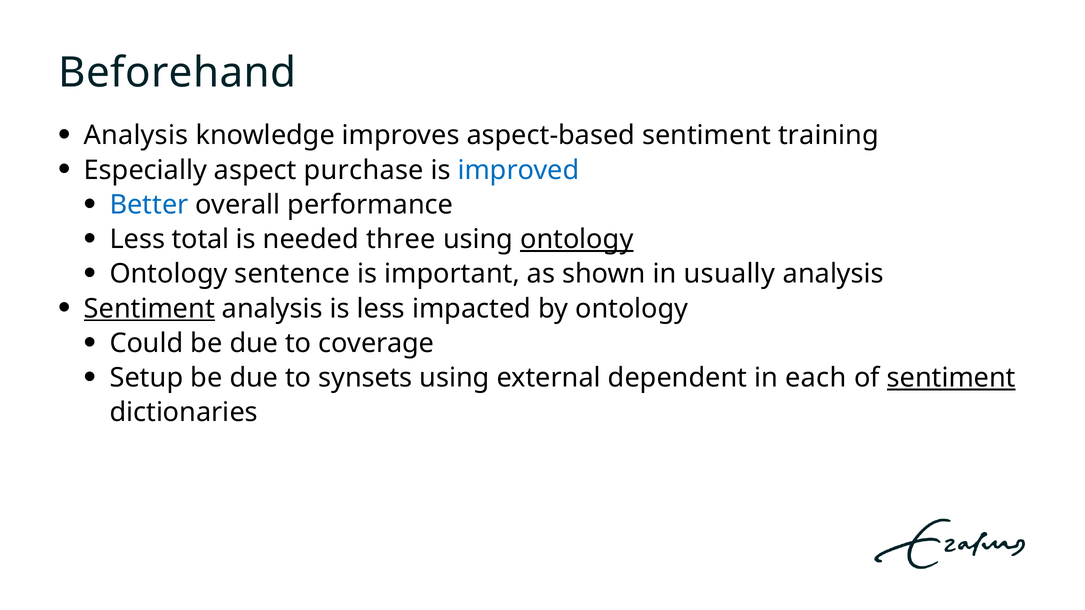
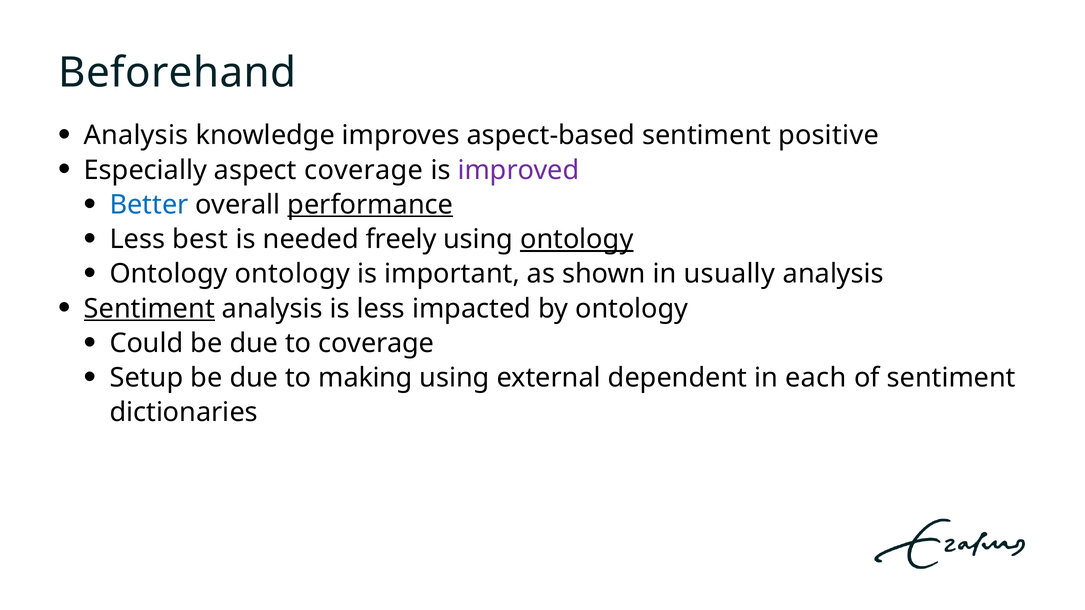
training: training -> positive (828, 136)
aspect purchase: purchase -> coverage (364, 170)
improved colour: blue -> purple (519, 170)
performance underline: none -> present (370, 205)
total: total -> best (200, 239)
three: three -> freely (401, 239)
Ontology sentence: sentence -> ontology (292, 274)
synsets: synsets -> making (366, 378)
sentiment underline: present -> none (951, 378)
